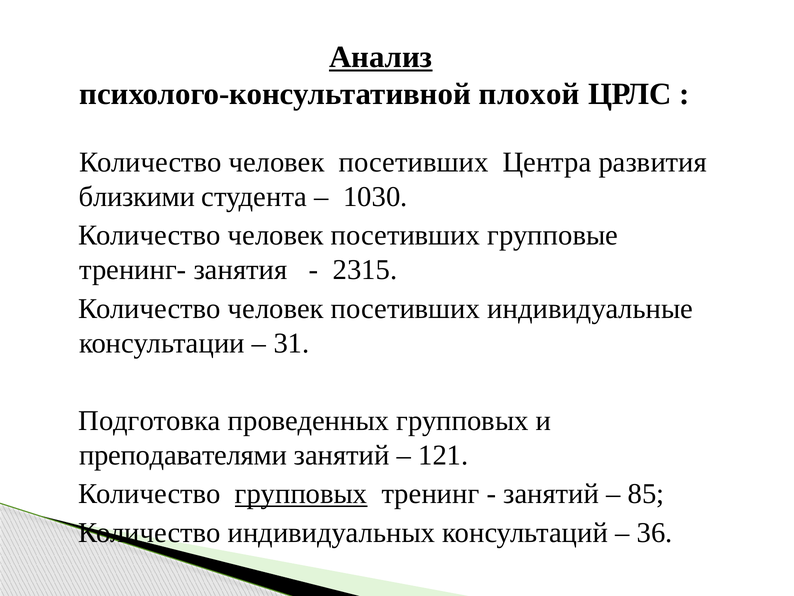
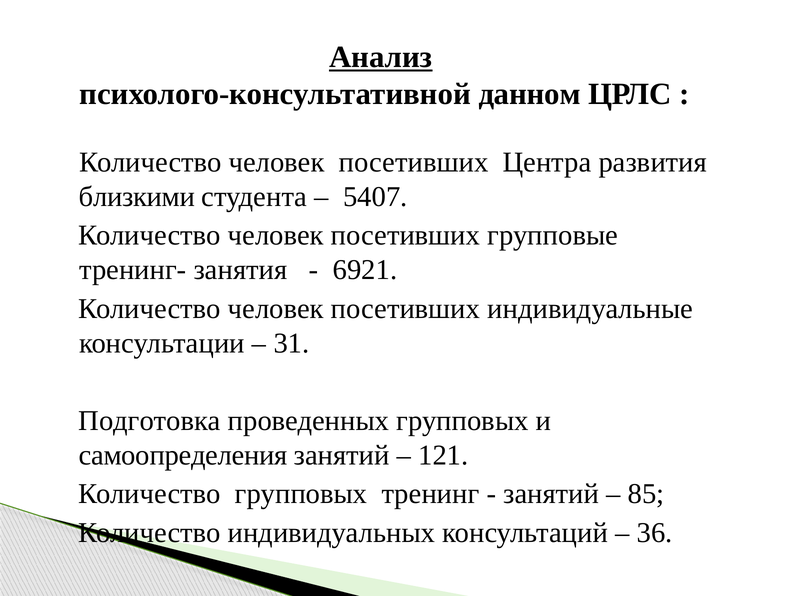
плохой: плохой -> данном (530, 94)
1030: 1030 -> 5407 (375, 196)
2315: 2315 -> 6921 (365, 270)
преподавателями: преподавателями -> самоопределения (183, 455)
групповых underline: present -> none (301, 494)
